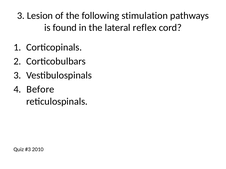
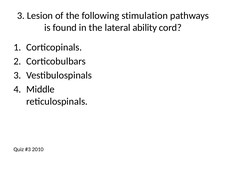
reflex: reflex -> ability (145, 28)
Before: Before -> Middle (40, 90)
